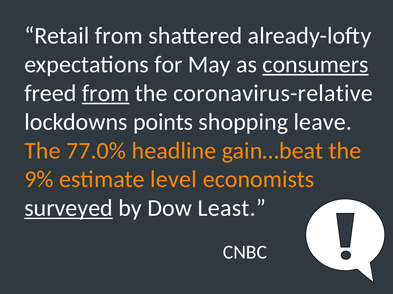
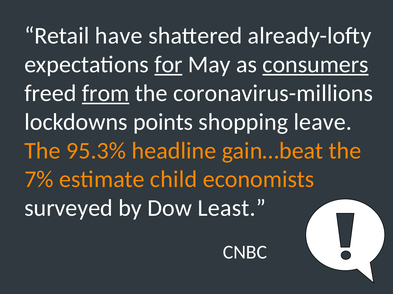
Retail from: from -> have (119, 36)
for underline: none -> present (168, 65)
coronavirus-relative: coronavirus-relative -> coronavirus-millions (273, 93)
77.0%: 77.0% -> 95.3% (96, 151)
9%: 9% -> 7% (39, 180)
level: level -> child (174, 180)
surveyed underline: present -> none (69, 209)
